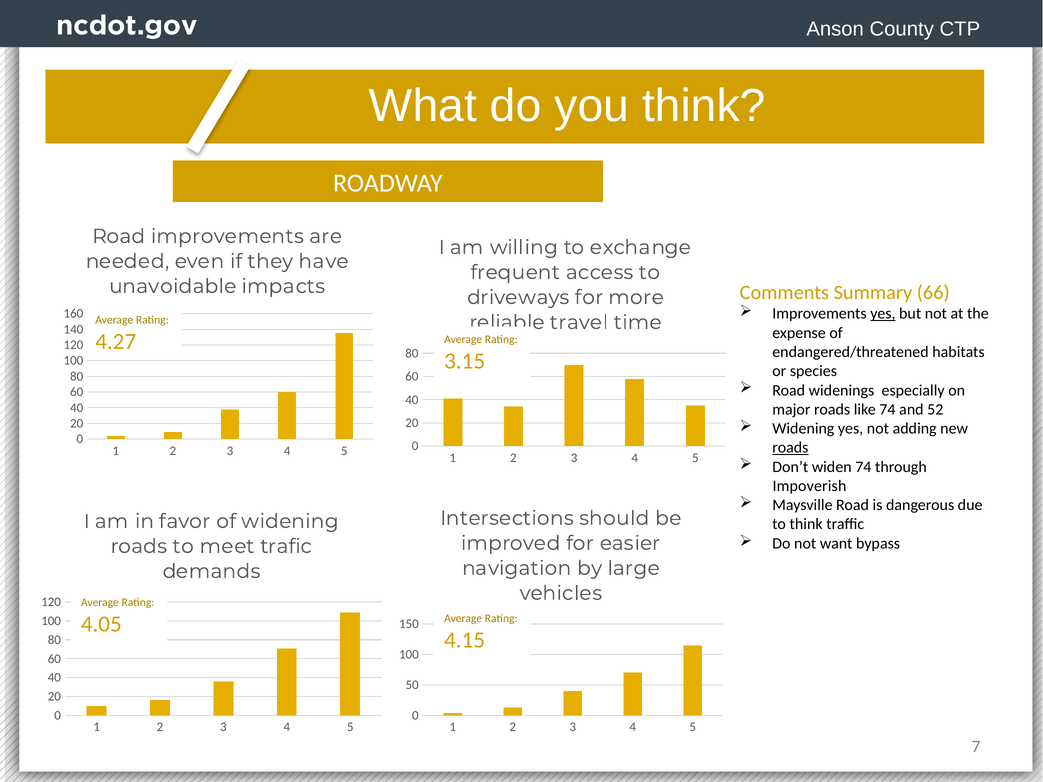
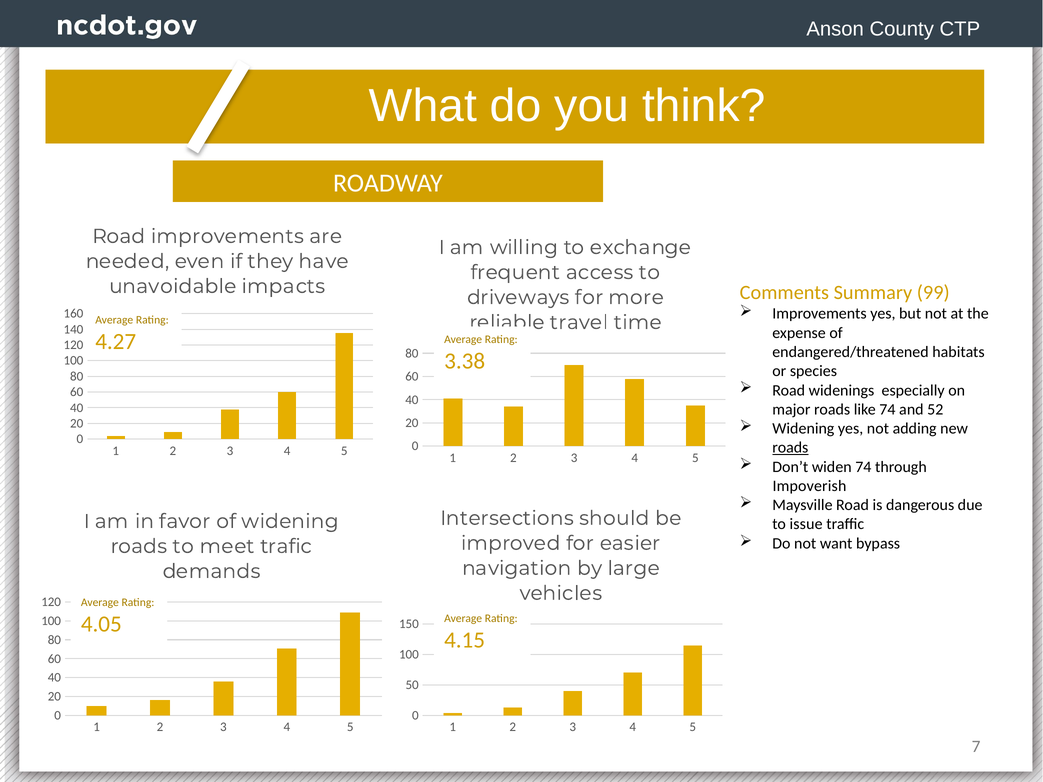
66: 66 -> 99 (933, 292)
yes underline: present -> none (883, 314)
3.15: 3.15 -> 3.38 (465, 361)
to think: think -> issue (806, 524)
